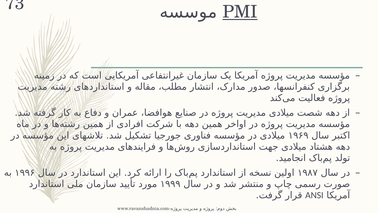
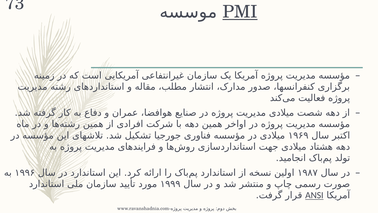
ANSI underline: none -> present (314, 195)
